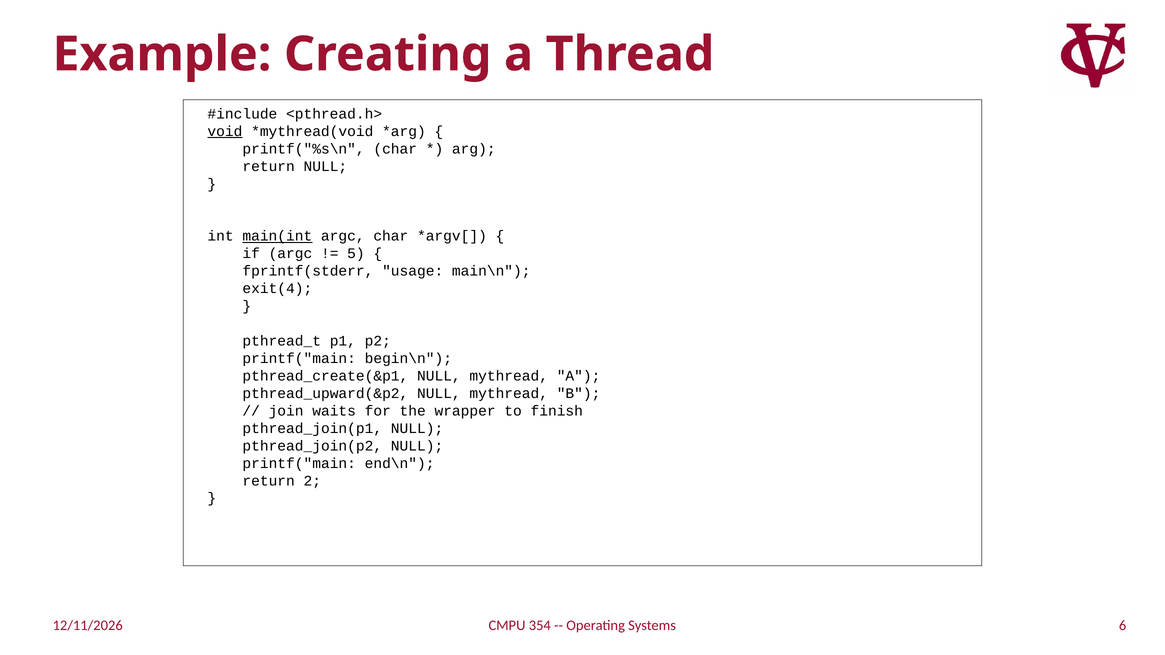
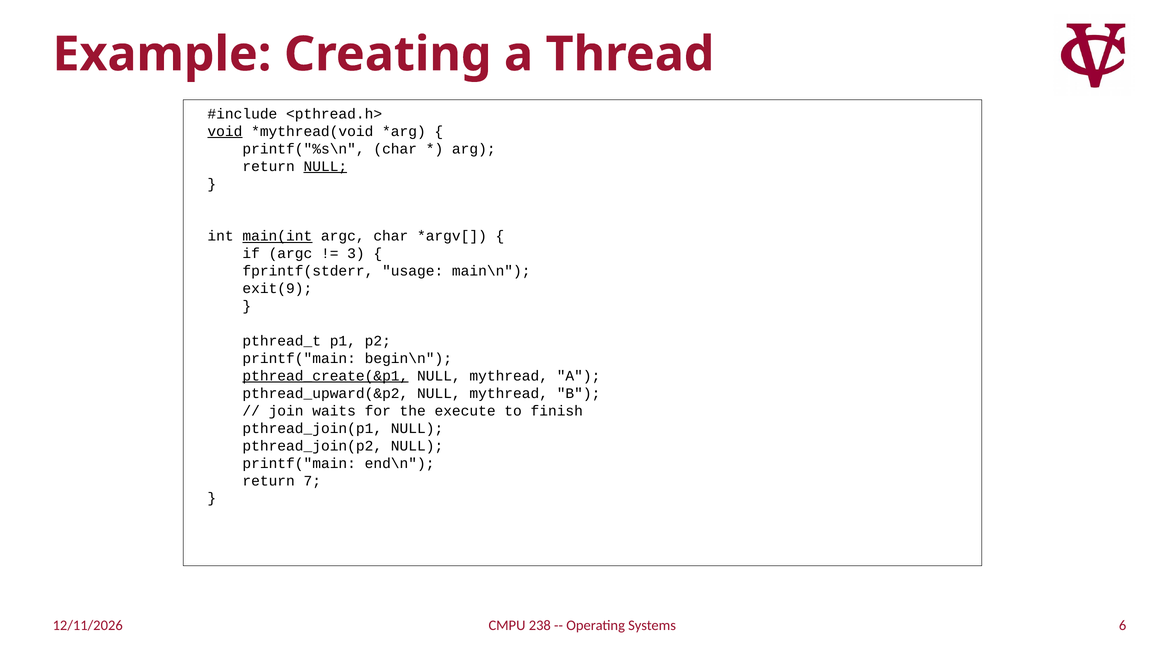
NULL underline: none -> present (325, 166)
5: 5 -> 3 (356, 254)
exit(4: exit(4 -> exit(9 (277, 289)
pthread_create(&p1 underline: none -> present (325, 376)
wrapper: wrapper -> execute (465, 411)
2: 2 -> 7 (312, 481)
354: 354 -> 238 (540, 626)
